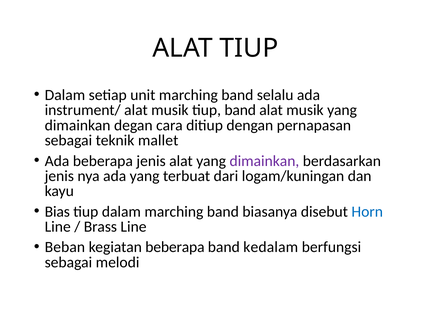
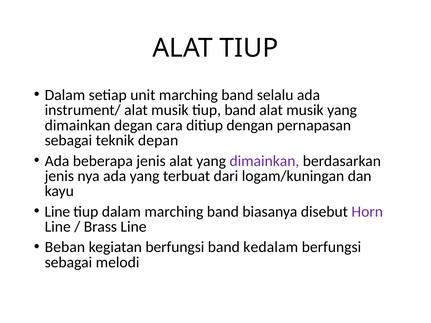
mallet: mallet -> depan (158, 141)
Bias: Bias -> Line (57, 212)
Horn colour: blue -> purple (367, 212)
kegiatan beberapa: beberapa -> berfungsi (175, 247)
